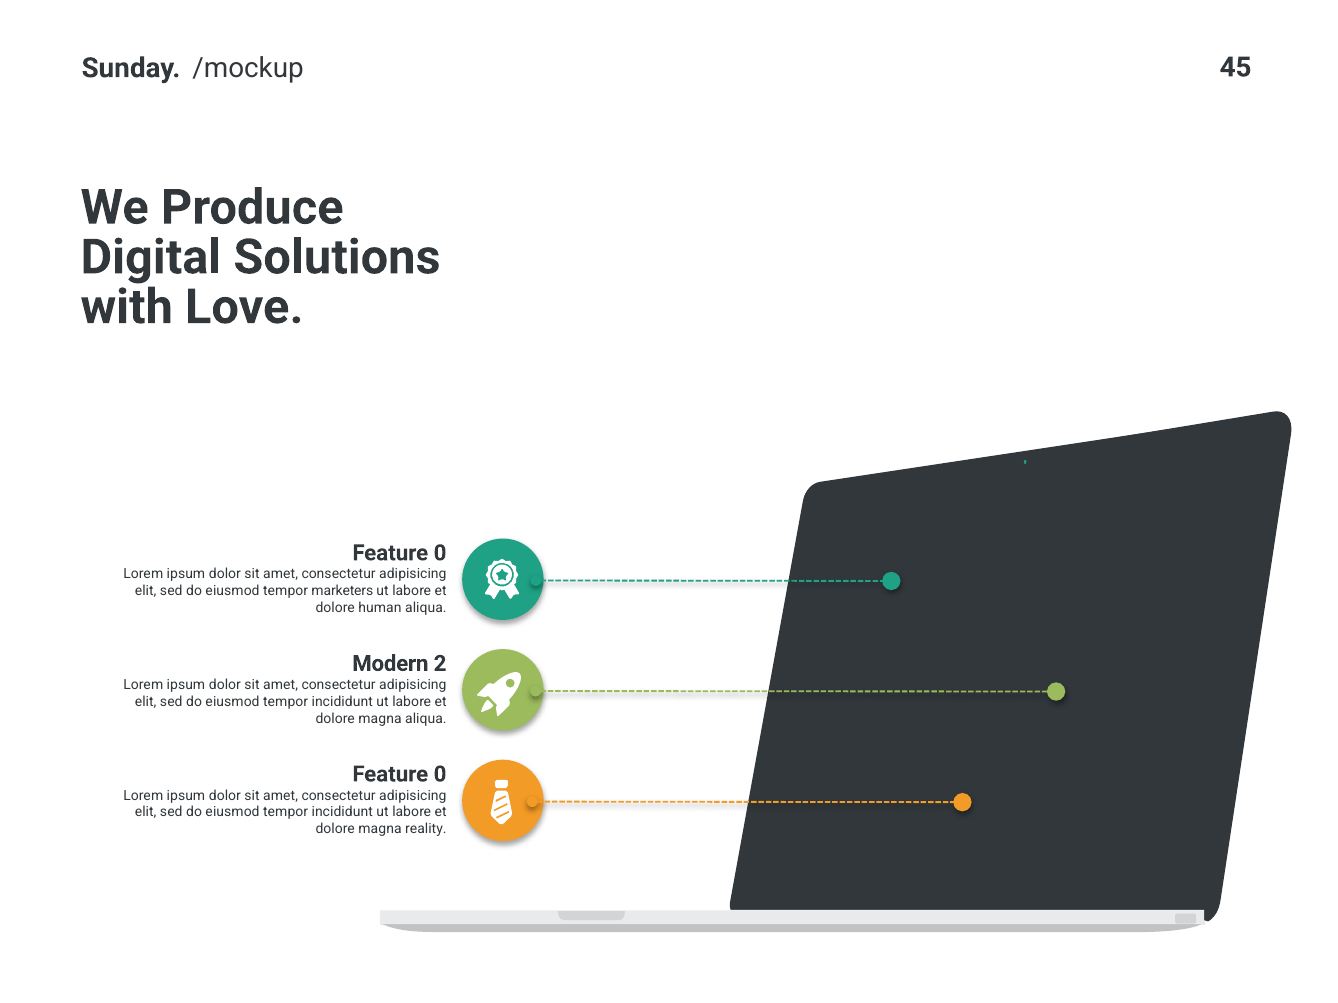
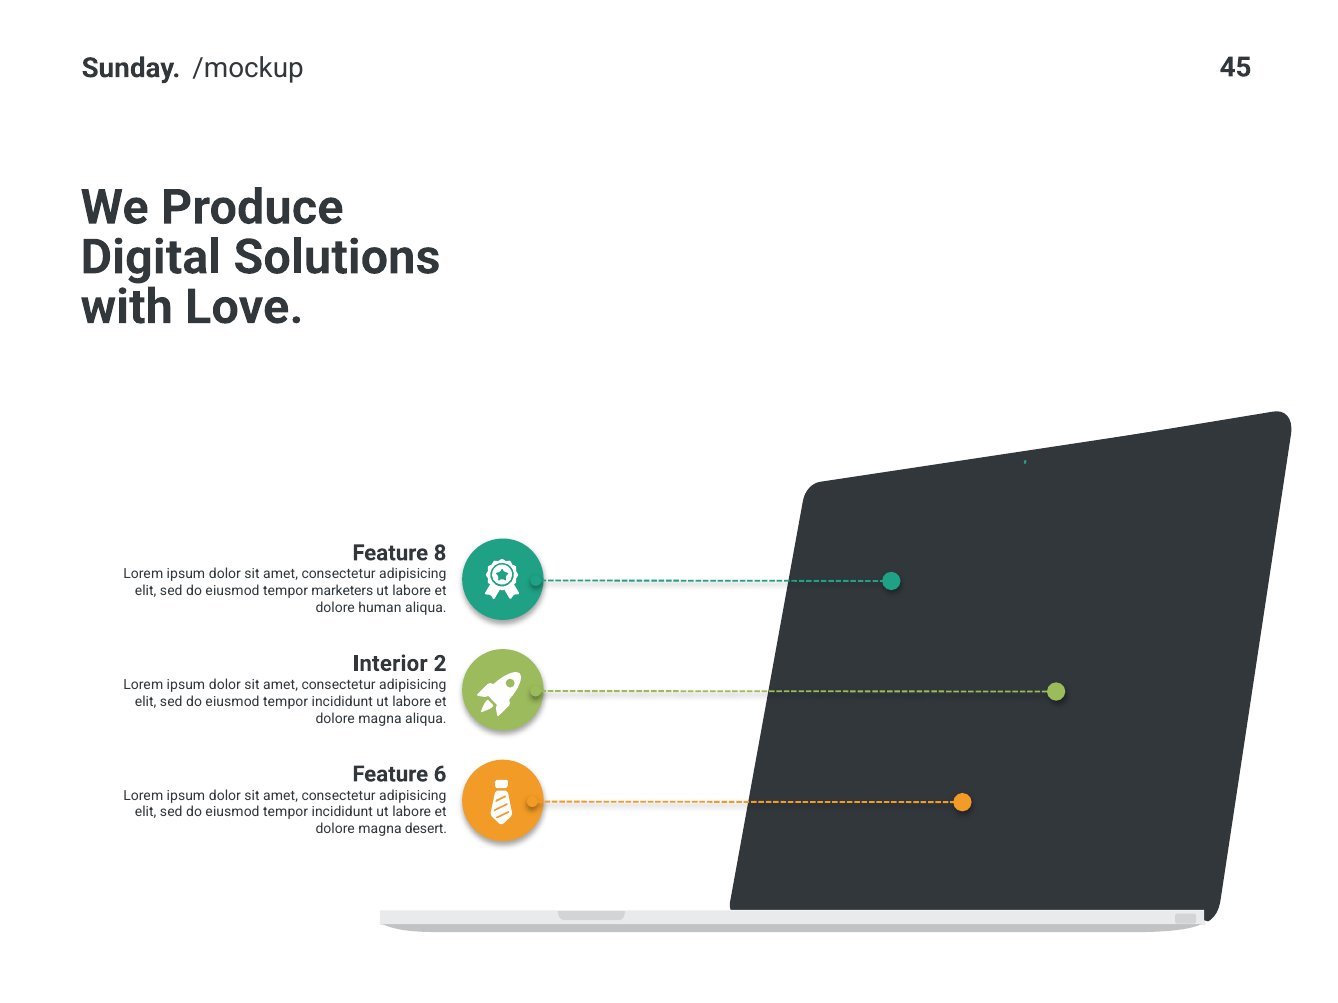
0: 0 -> 8 (440, 553)
Modern: Modern -> Interior (390, 664)
0: 0 -> 6 (440, 775)
reality: reality -> desert (426, 830)
